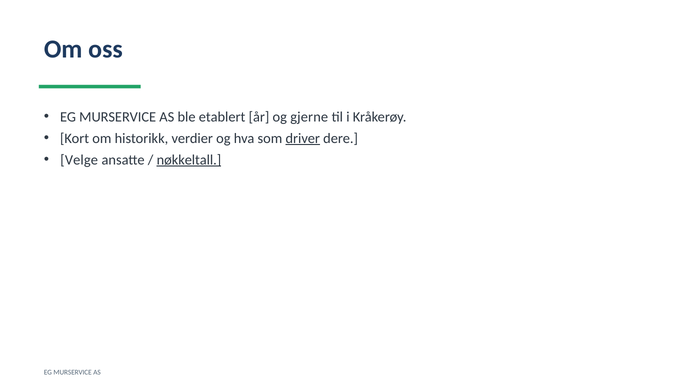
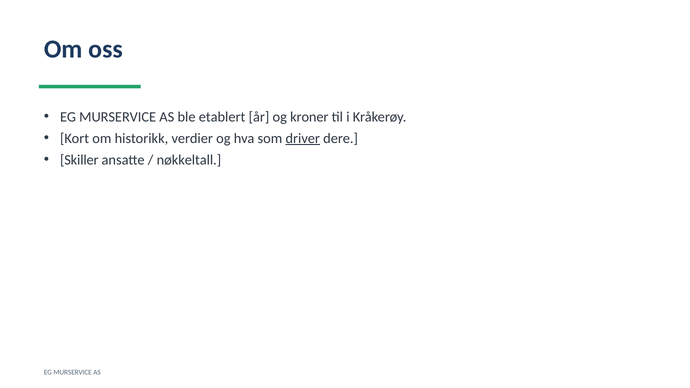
gjerne: gjerne -> kroner (309, 117)
Velge: Velge -> Skiller (79, 160)
nøkkeltall underline: present -> none (189, 160)
